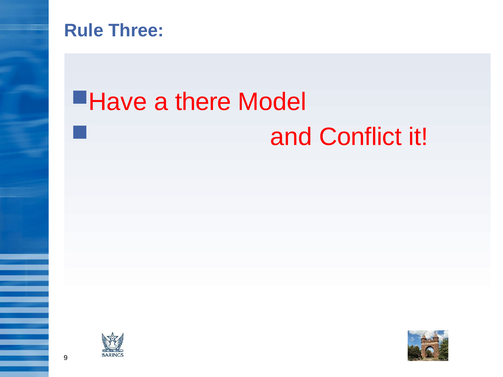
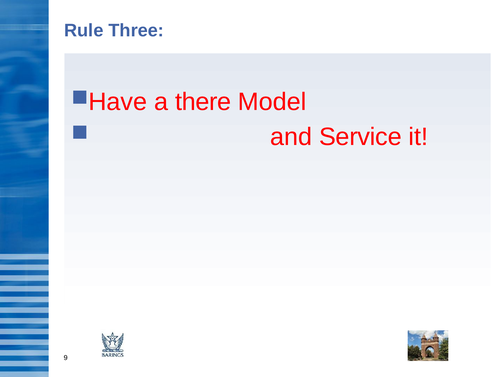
Conflict: Conflict -> Service (360, 137)
